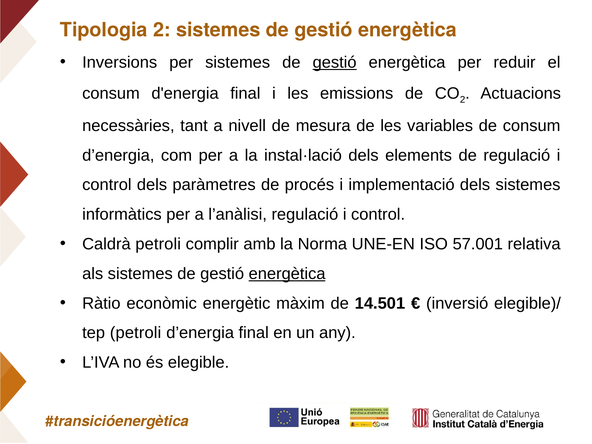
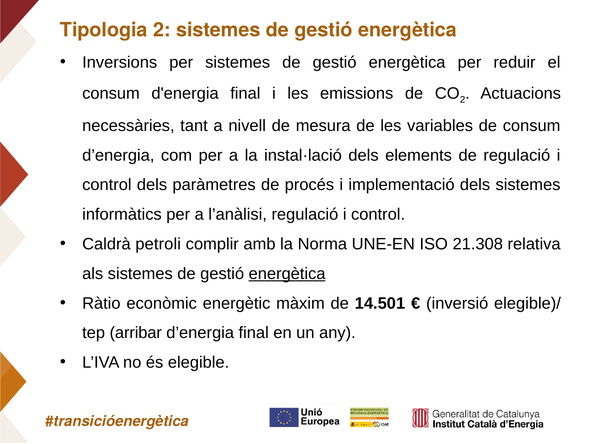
gestió underline: present -> none (335, 62)
57.001: 57.001 -> 21.308 (478, 244)
tep petroli: petroli -> arribar (136, 333)
